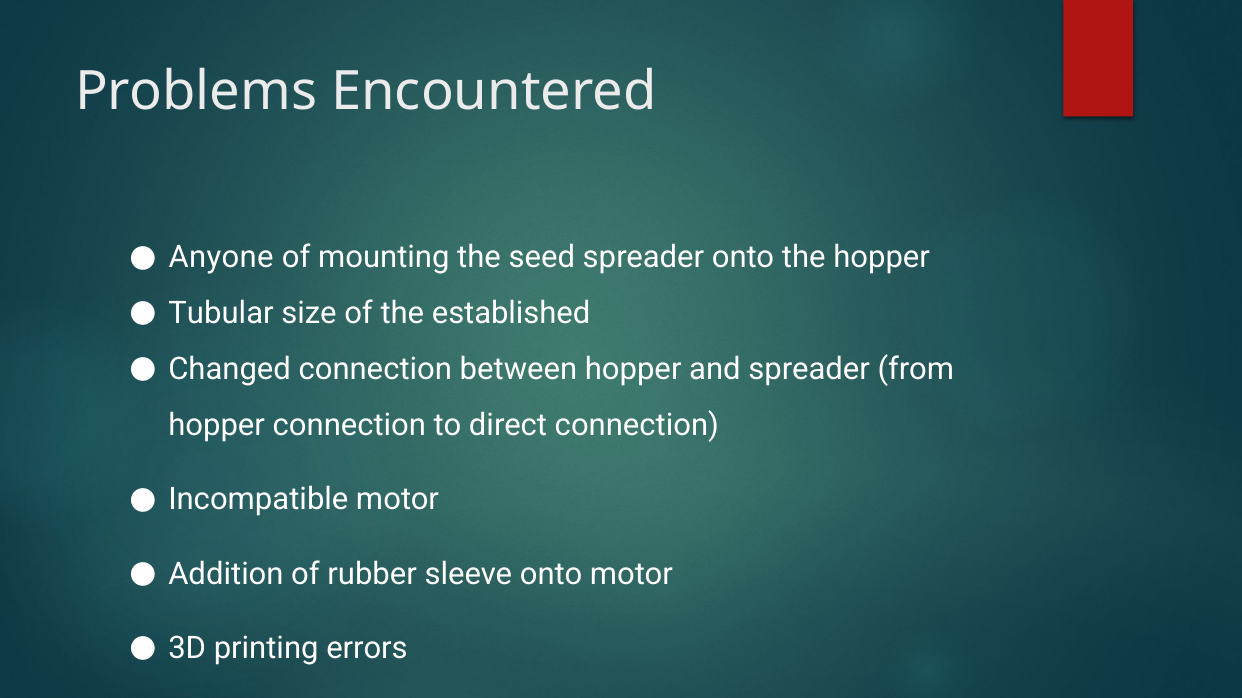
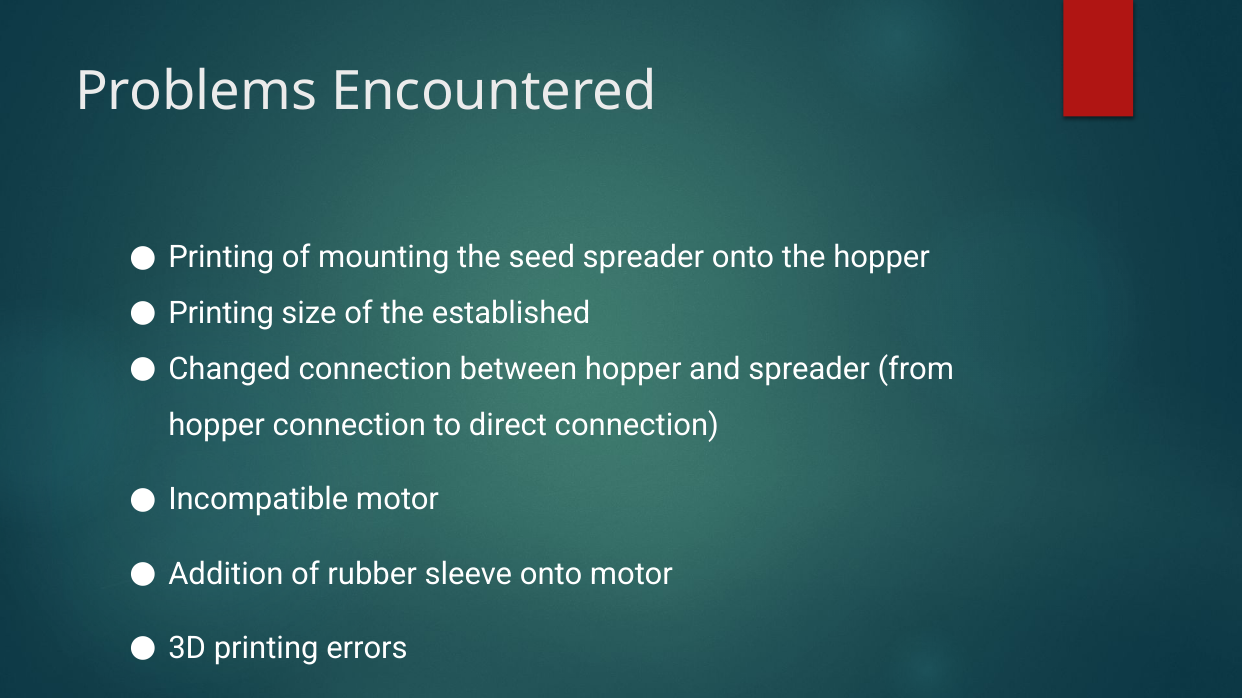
Anyone: Anyone -> Printing (221, 258)
Tubular: Tubular -> Printing (221, 314)
